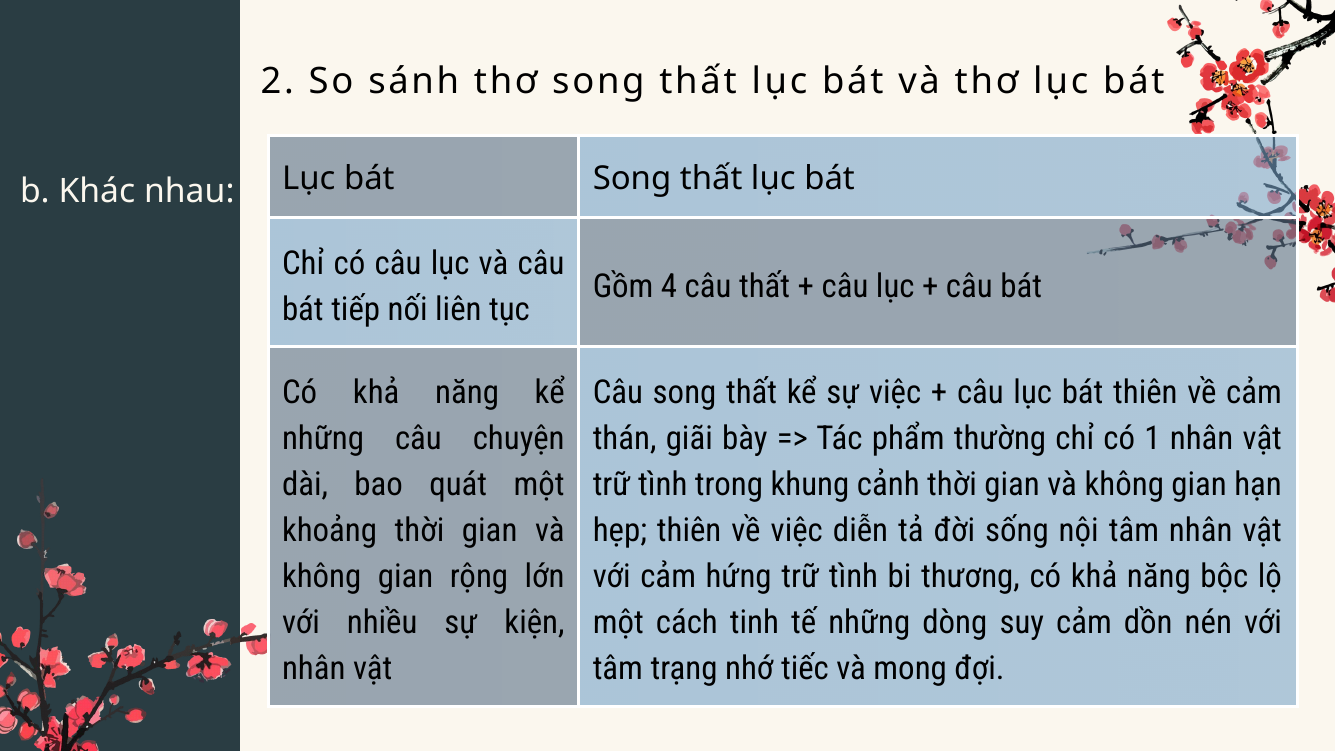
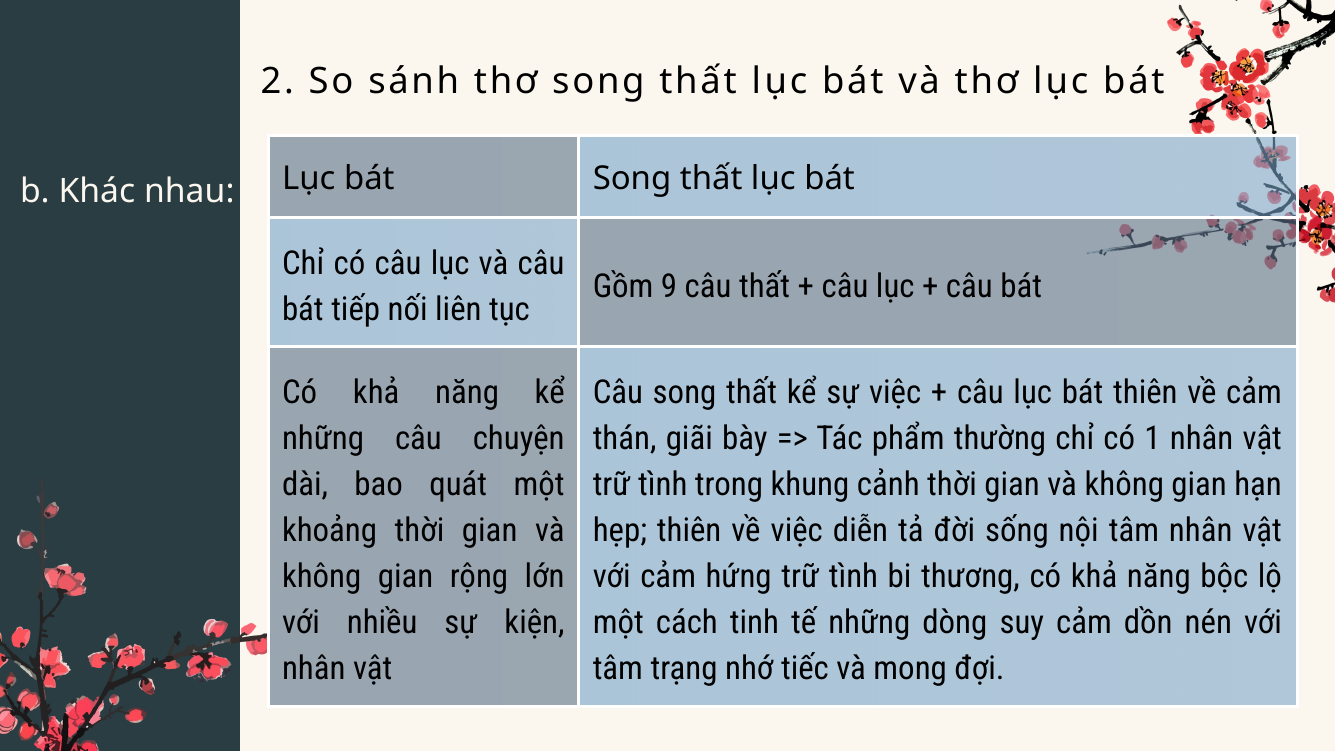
4: 4 -> 9 (669, 286)
